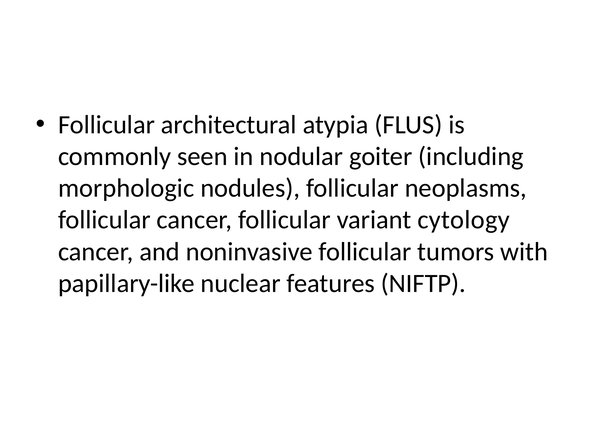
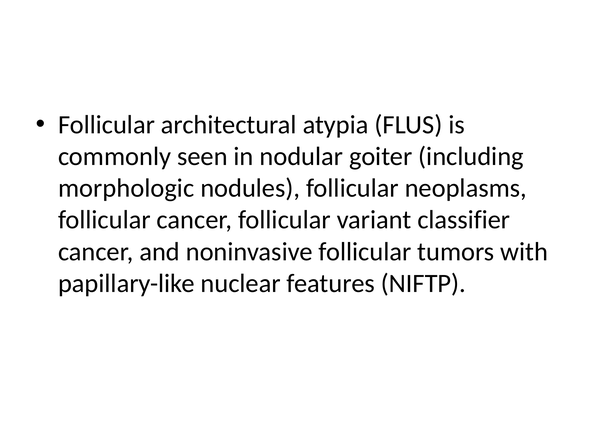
cytology: cytology -> classifier (464, 220)
